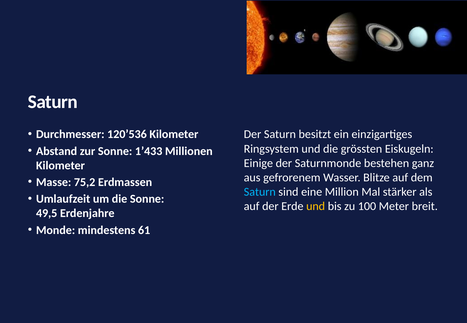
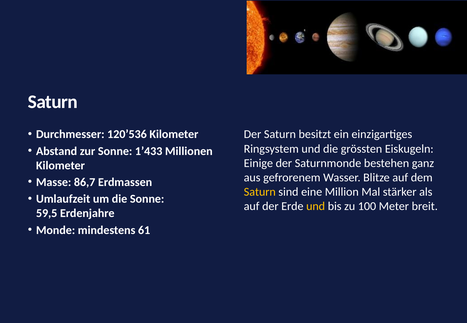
75,2: 75,2 -> 86,7 (85, 182)
Saturn colour: light blue -> yellow (260, 192)
49,5: 49,5 -> 59,5 (47, 214)
